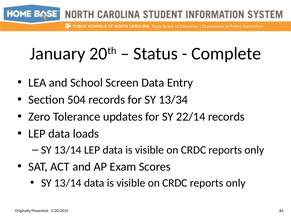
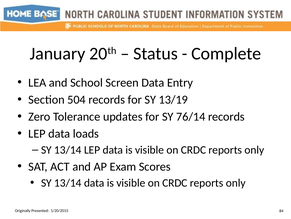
13/34: 13/34 -> 13/19 (173, 99)
22/14: 22/14 -> 76/14 (191, 116)
